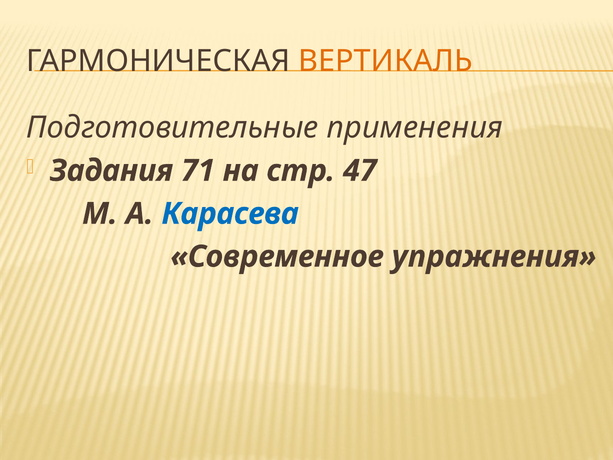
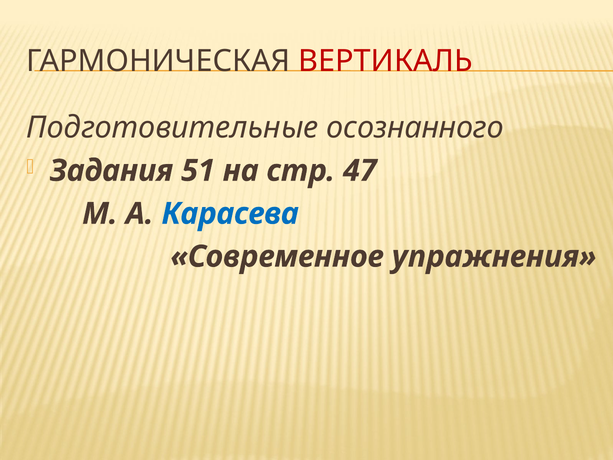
ВЕРТИКАЛЬ colour: orange -> red (386, 61)
применения: применения -> осознанного (415, 128)
71: 71 -> 51 (198, 171)
